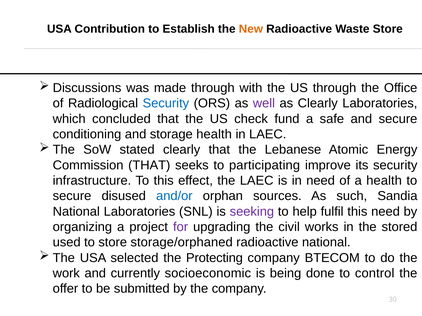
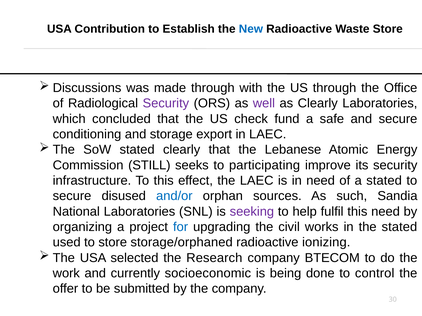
New colour: orange -> blue (251, 29)
Security colour: blue -> purple (166, 104)
storage health: health -> export (214, 134)
Commission THAT: THAT -> STILL (149, 165)
a health: health -> stated (384, 181)
for colour: purple -> blue (181, 227)
the stored: stored -> stated (399, 227)
radioactive national: national -> ionizing (326, 243)
Protecting: Protecting -> Research (214, 258)
